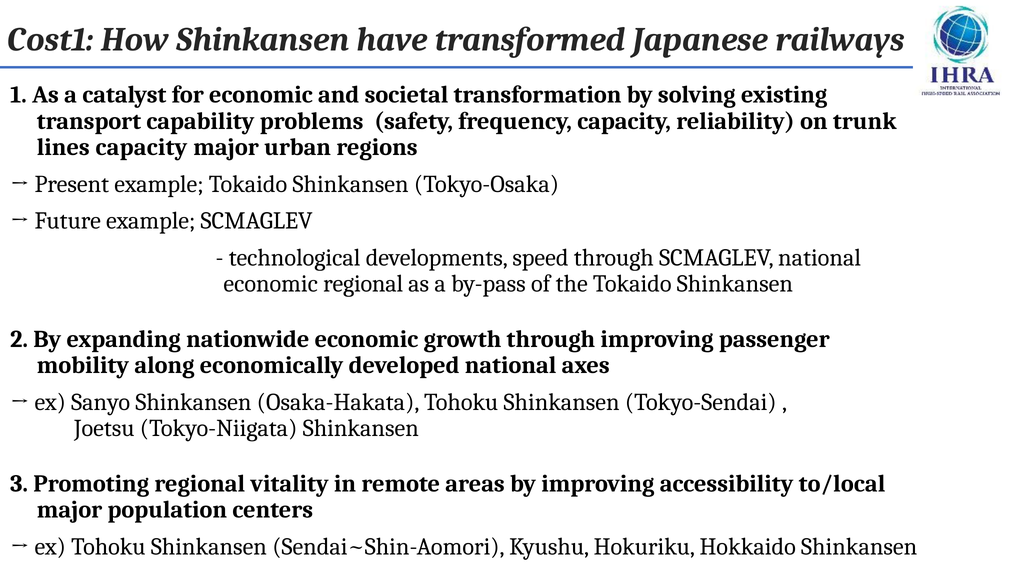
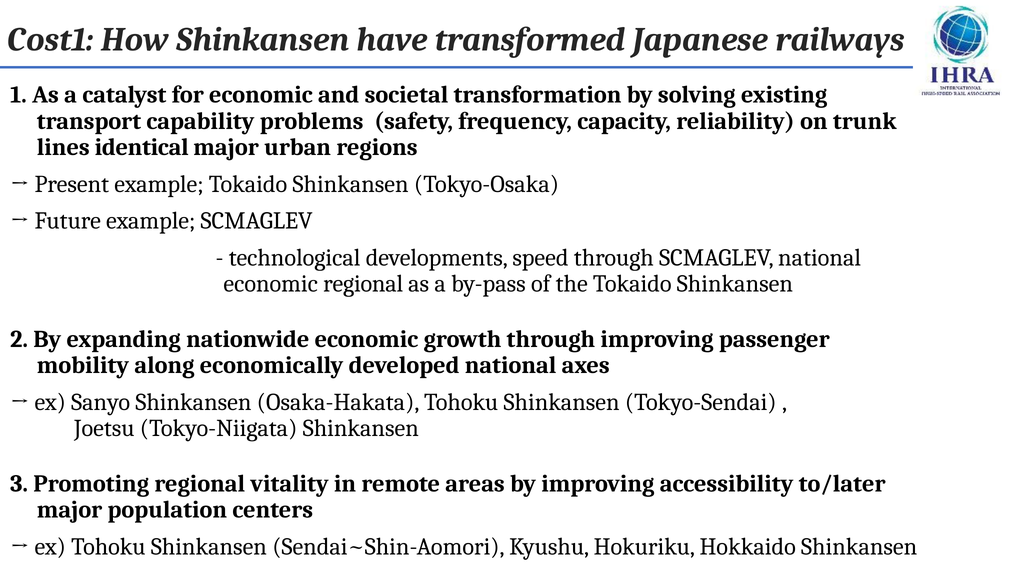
lines capacity: capacity -> identical (142, 147)
to/local: to/local -> to/later (842, 484)
